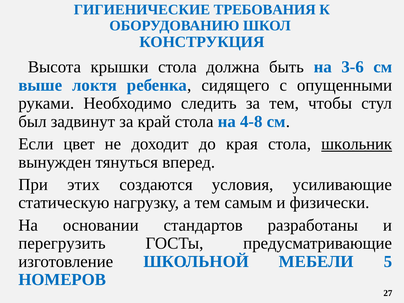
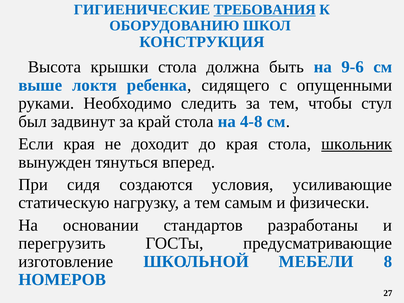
ТРЕБОВАНИЯ underline: none -> present (265, 10)
3-6: 3-6 -> 9-6 (353, 67)
Если цвет: цвет -> края (79, 144)
этих: этих -> сидя (84, 185)
5: 5 -> 8 (388, 262)
